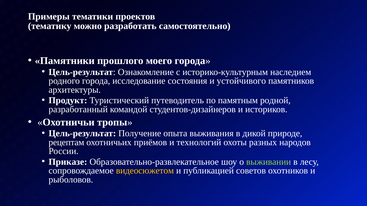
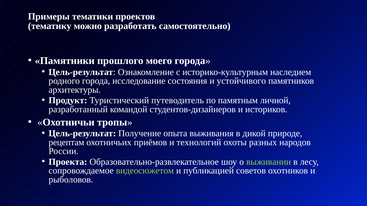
родной: родной -> личной (275, 101)
Приказе: Приказе -> Проекта (68, 162)
видеосюжетом colour: yellow -> light green (145, 171)
